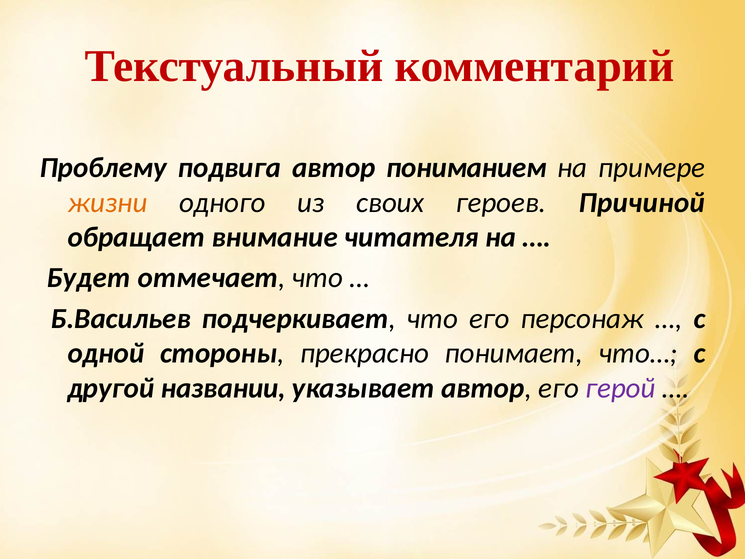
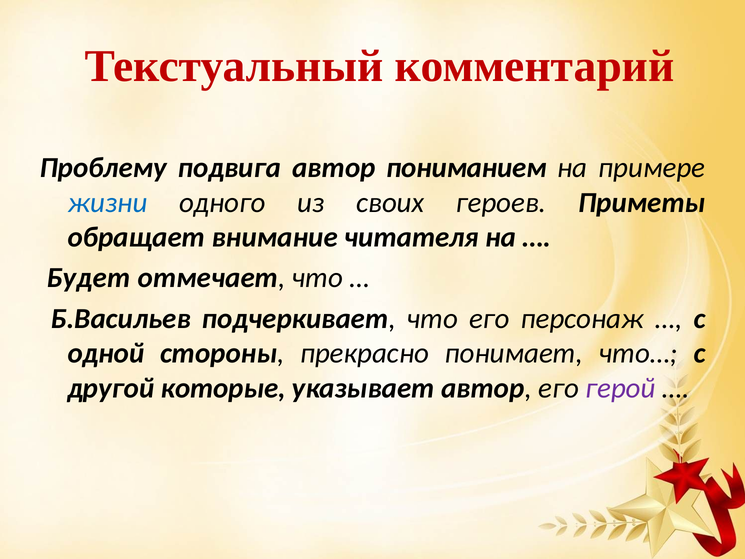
жизни colour: orange -> blue (108, 202)
Причиной: Причиной -> Приметы (642, 202)
названии: названии -> которые (223, 388)
